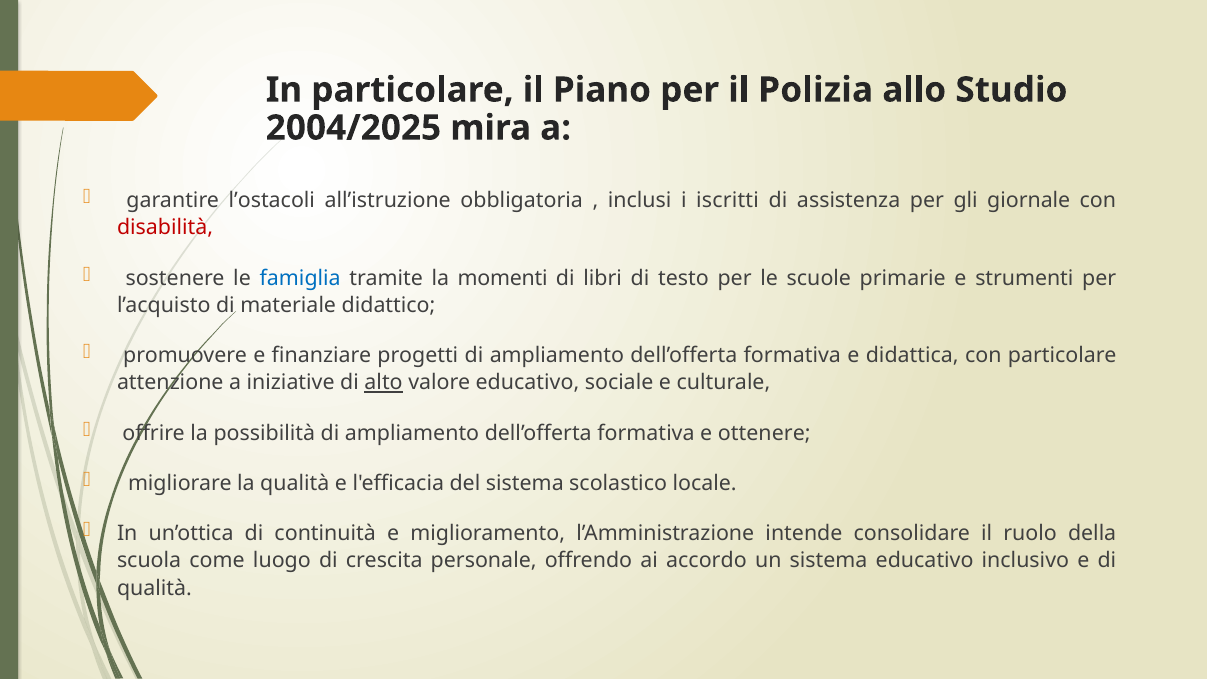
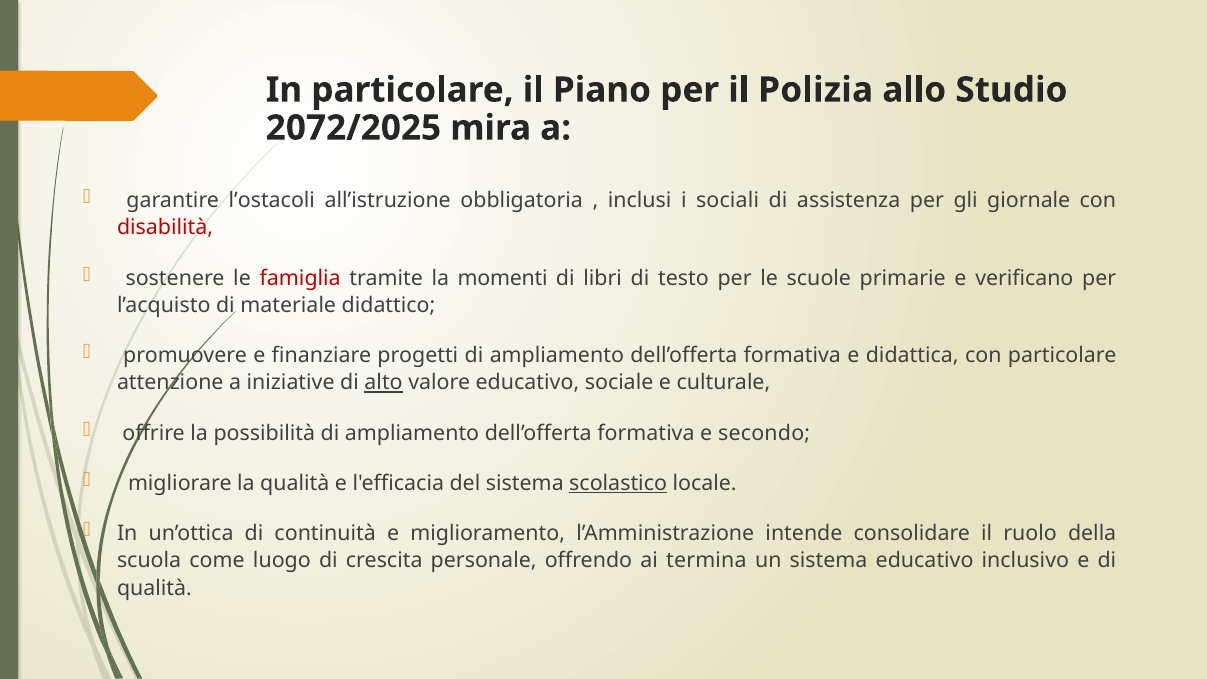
2004/2025: 2004/2025 -> 2072/2025 (353, 128)
iscritti: iscritti -> sociali (728, 200)
famiglia colour: blue -> red (300, 278)
strumenti: strumenti -> verificano (1024, 278)
ottenere: ottenere -> secondo (764, 433)
scolastico underline: none -> present (618, 483)
accordo: accordo -> termina (706, 561)
